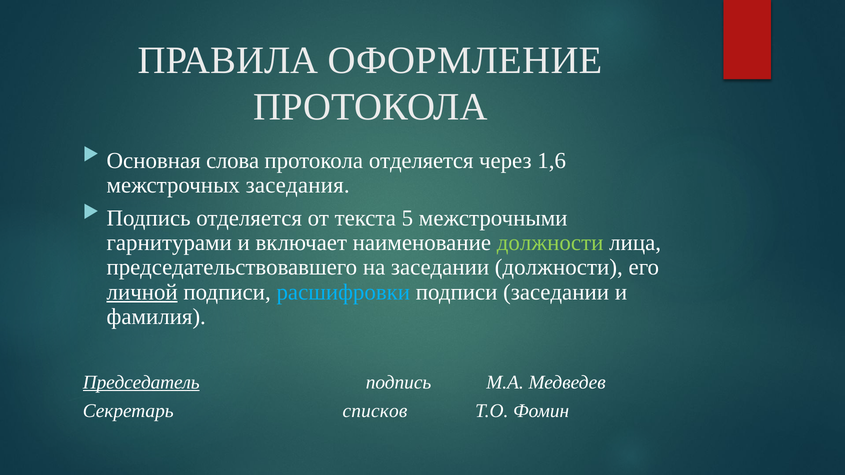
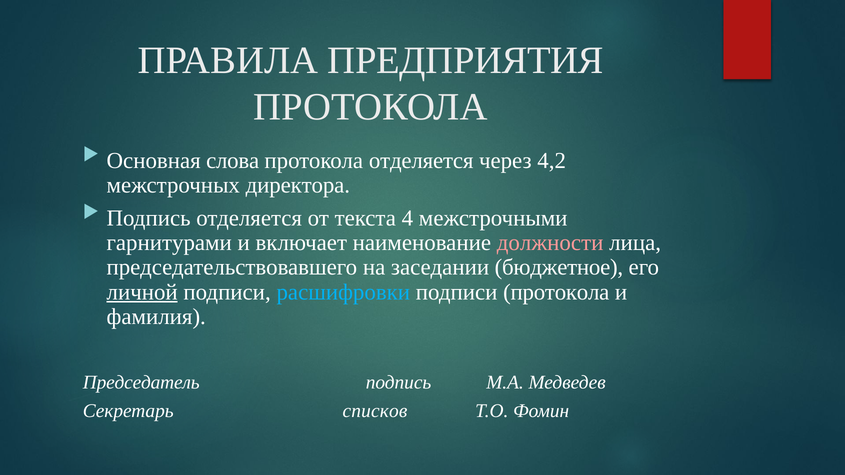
ОФОРМЛЕНИЕ: ОФОРМЛЕНИЕ -> ПРЕДПРИЯТИЯ (466, 61)
1,6: 1,6 -> 4,2 (552, 161)
заседания: заседания -> директора (298, 185)
5: 5 -> 4 (407, 218)
должности colour: light green -> pink (550, 243)
заседании должности: должности -> бюджетное (559, 268)
подписи заседании: заседании -> протокола (556, 292)
Председатель underline: present -> none (141, 383)
